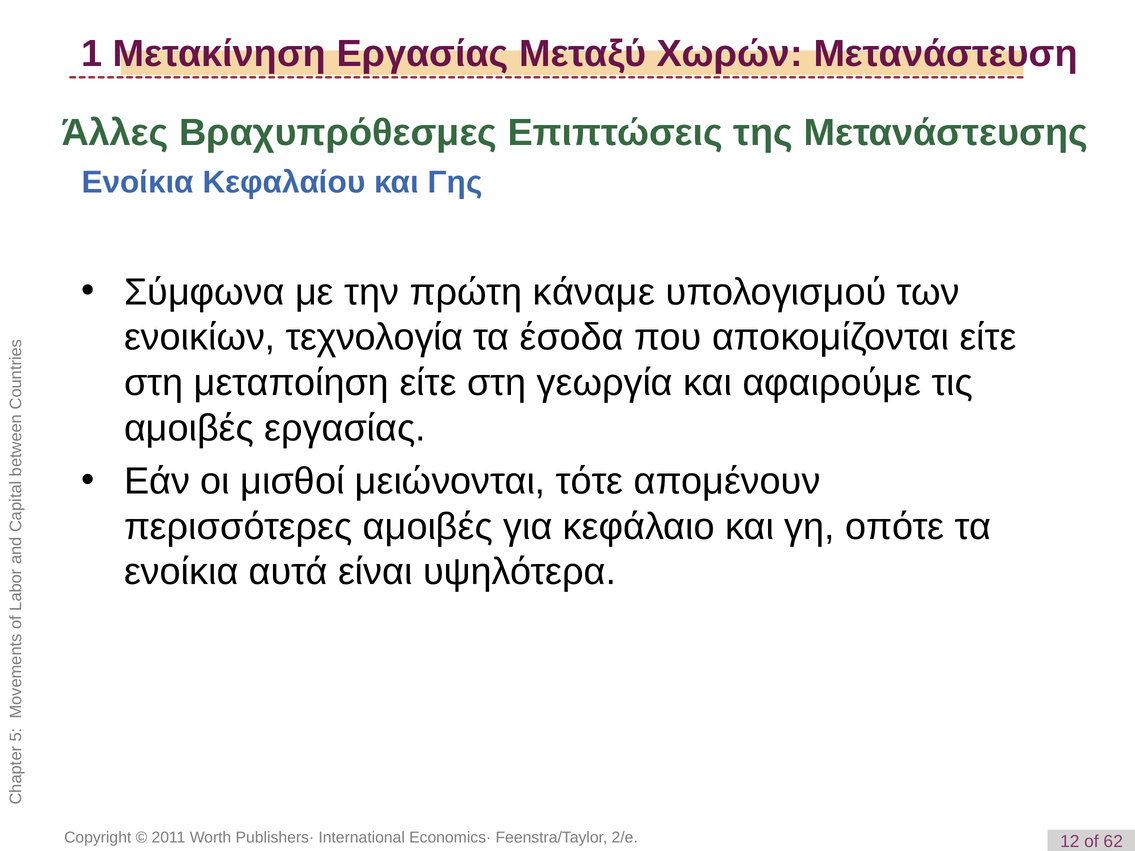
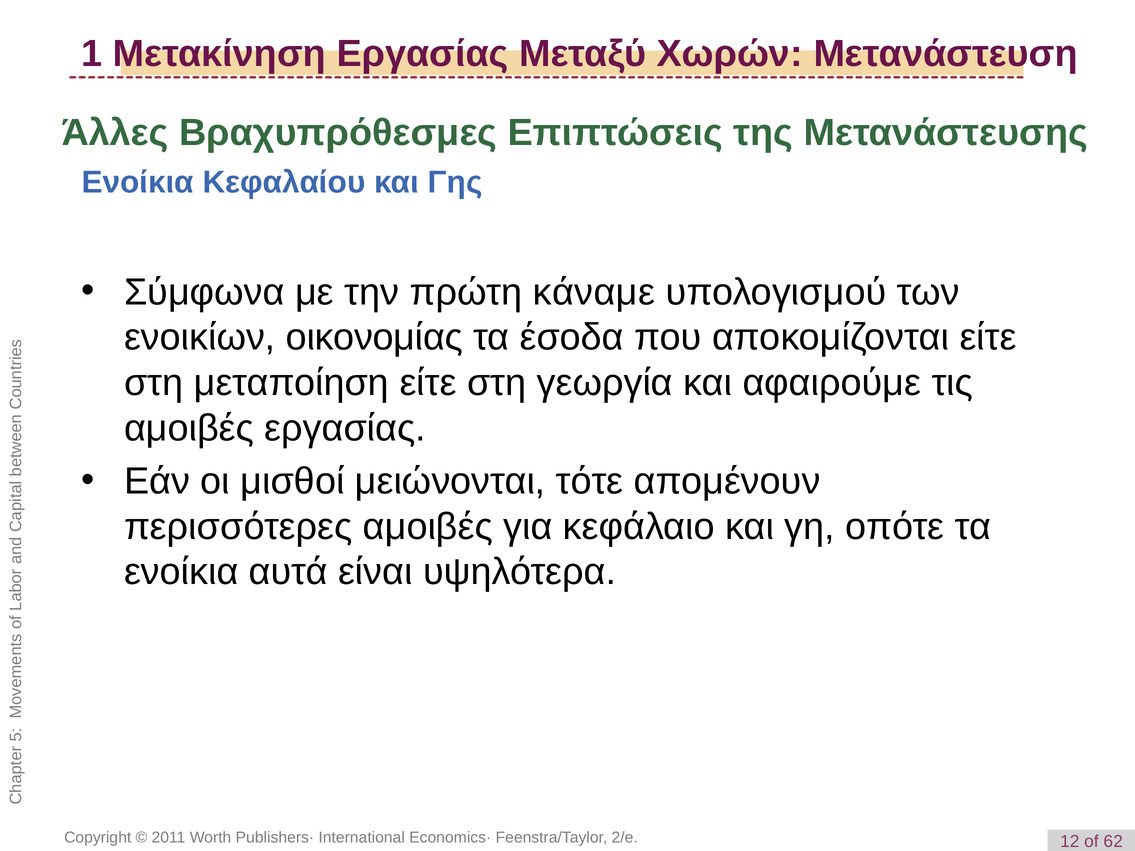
τεχνολογία: τεχνολογία -> οικονομίας (374, 338)
